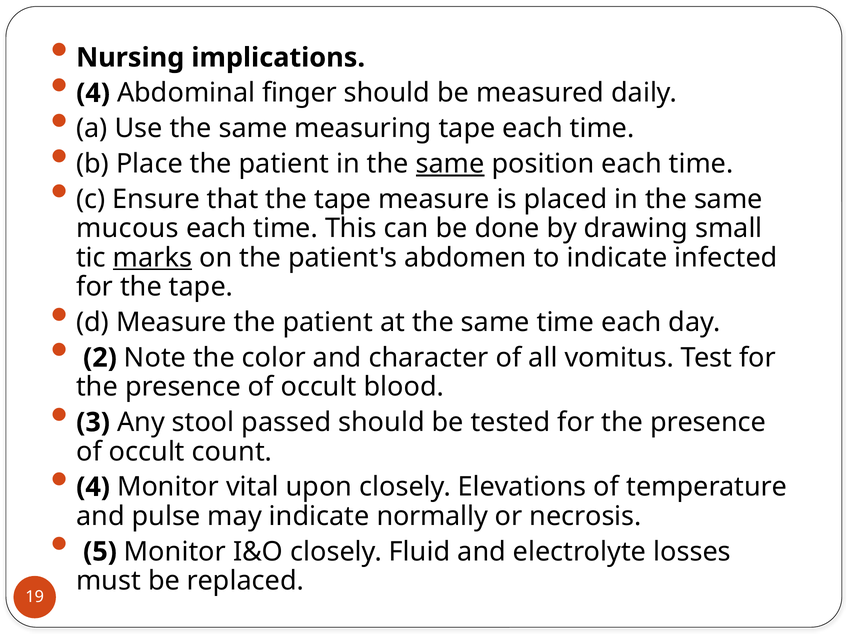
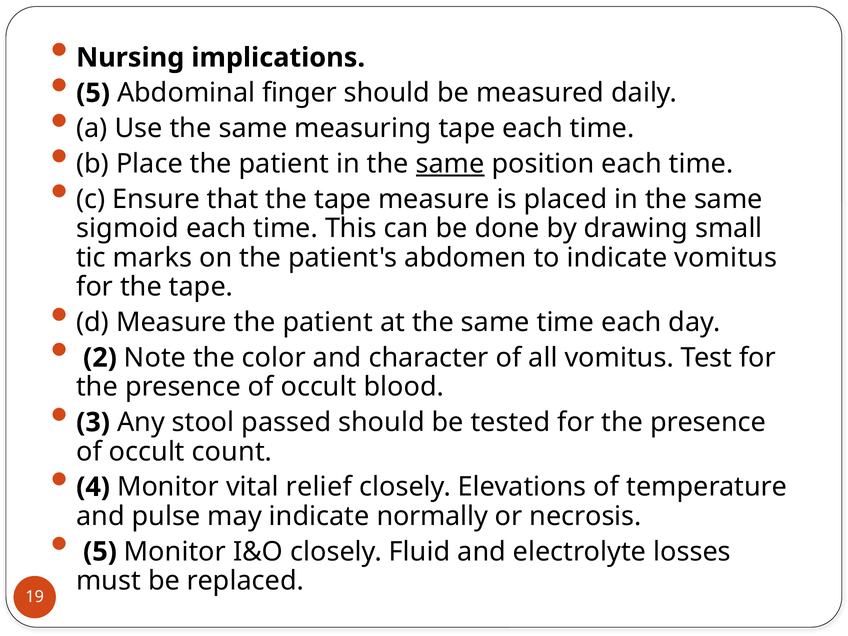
4: 4 -> 5 (93, 93)
mucous: mucous -> sigmoid (128, 228)
marks underline: present -> none (152, 258)
indicate infected: infected -> vomitus (726, 258)
upon: upon -> relief (319, 487)
